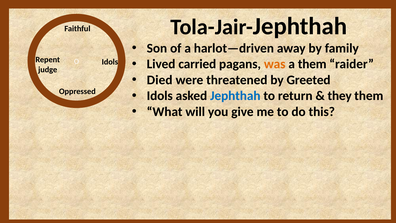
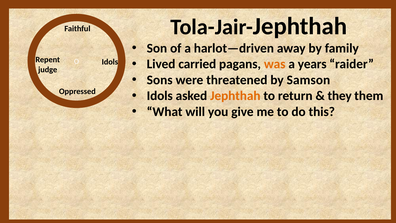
a them: them -> years (312, 64)
Died: Died -> Sons (160, 80)
Greeted: Greeted -> Samson (308, 80)
Jephthah colour: blue -> orange (235, 96)
